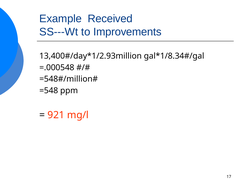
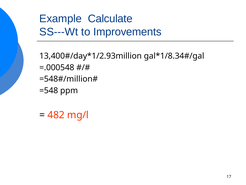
Received: Received -> Calculate (110, 19)
921: 921 -> 482 (56, 115)
